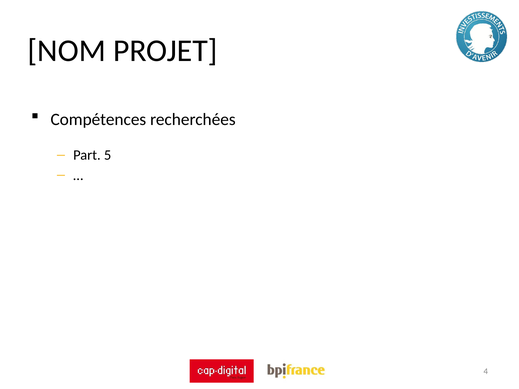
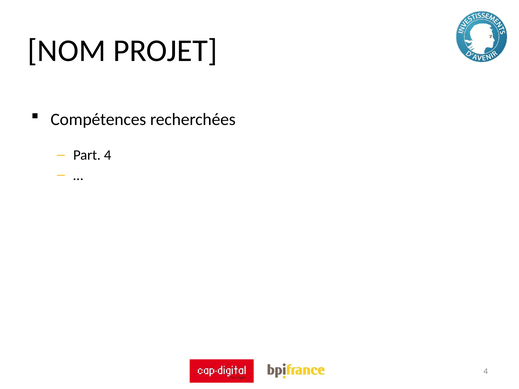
Part 5: 5 -> 4 (108, 155)
